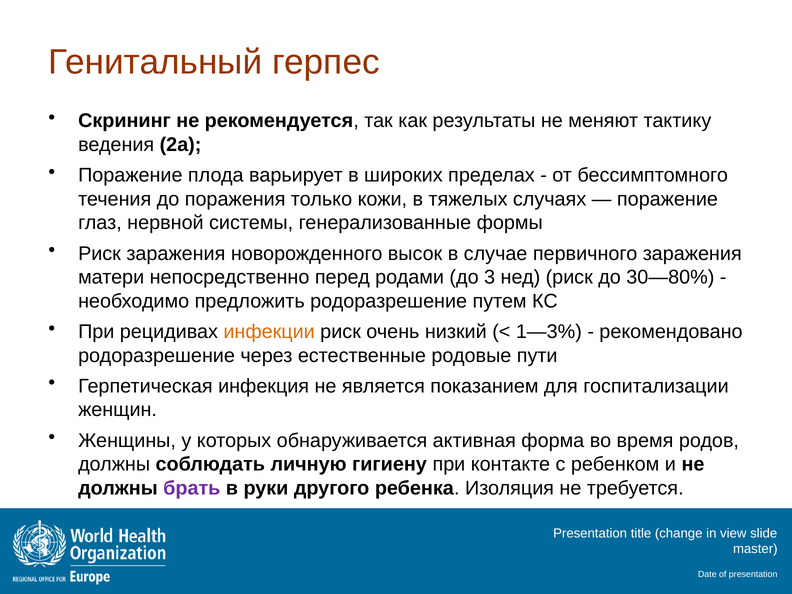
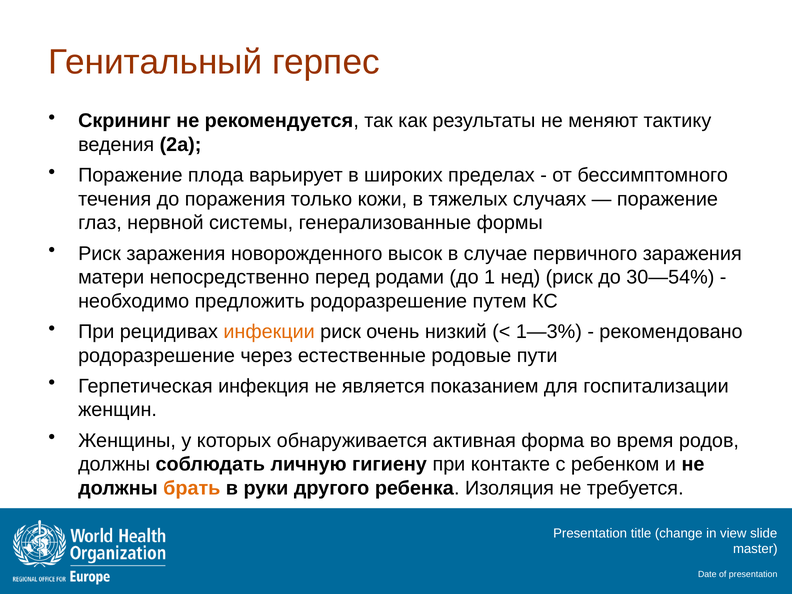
3: 3 -> 1 (490, 277)
30—80%: 30—80% -> 30—54% (670, 277)
брать colour: purple -> orange (192, 488)
